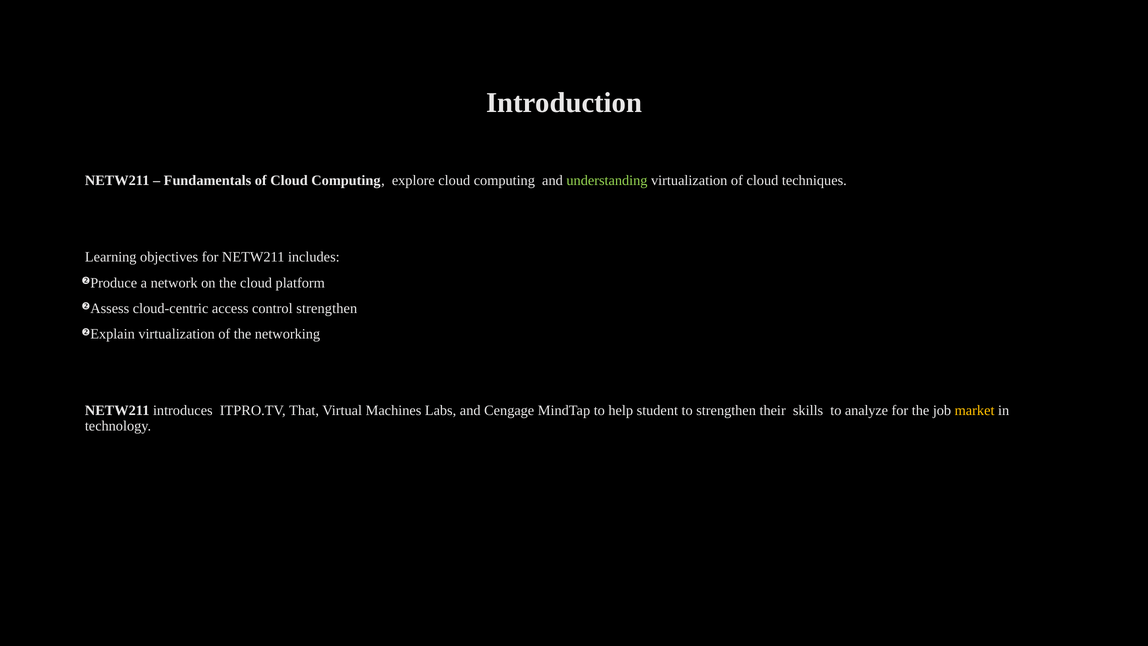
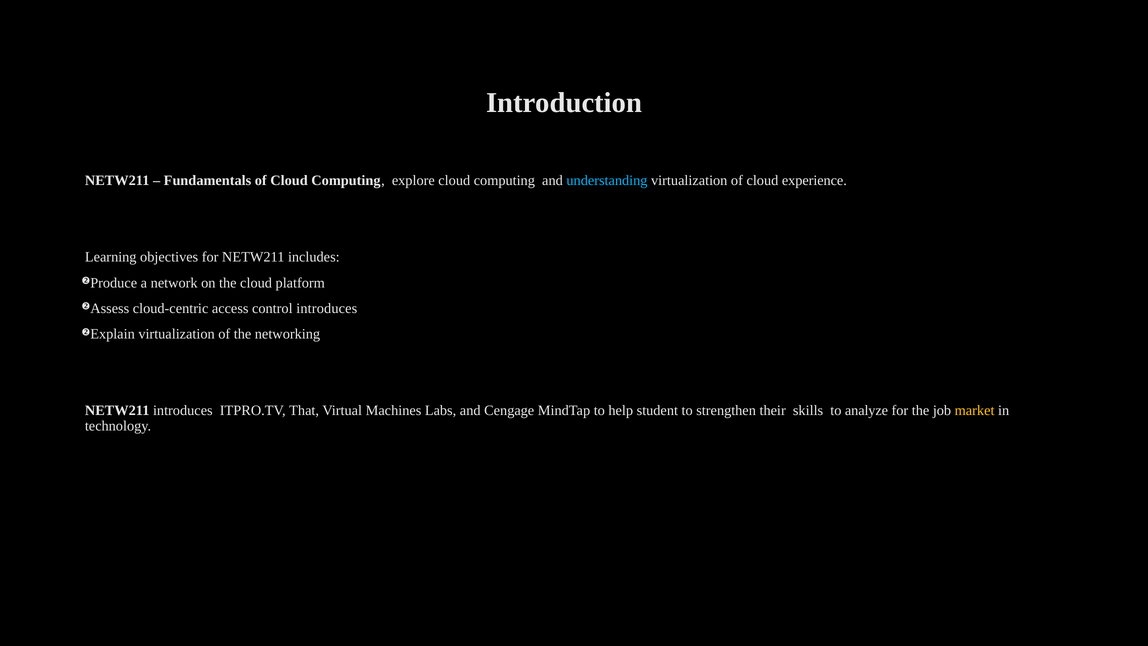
understanding colour: light green -> light blue (607, 180)
techniques: techniques -> experience (814, 180)
control strengthen: strengthen -> introduces (327, 308)
